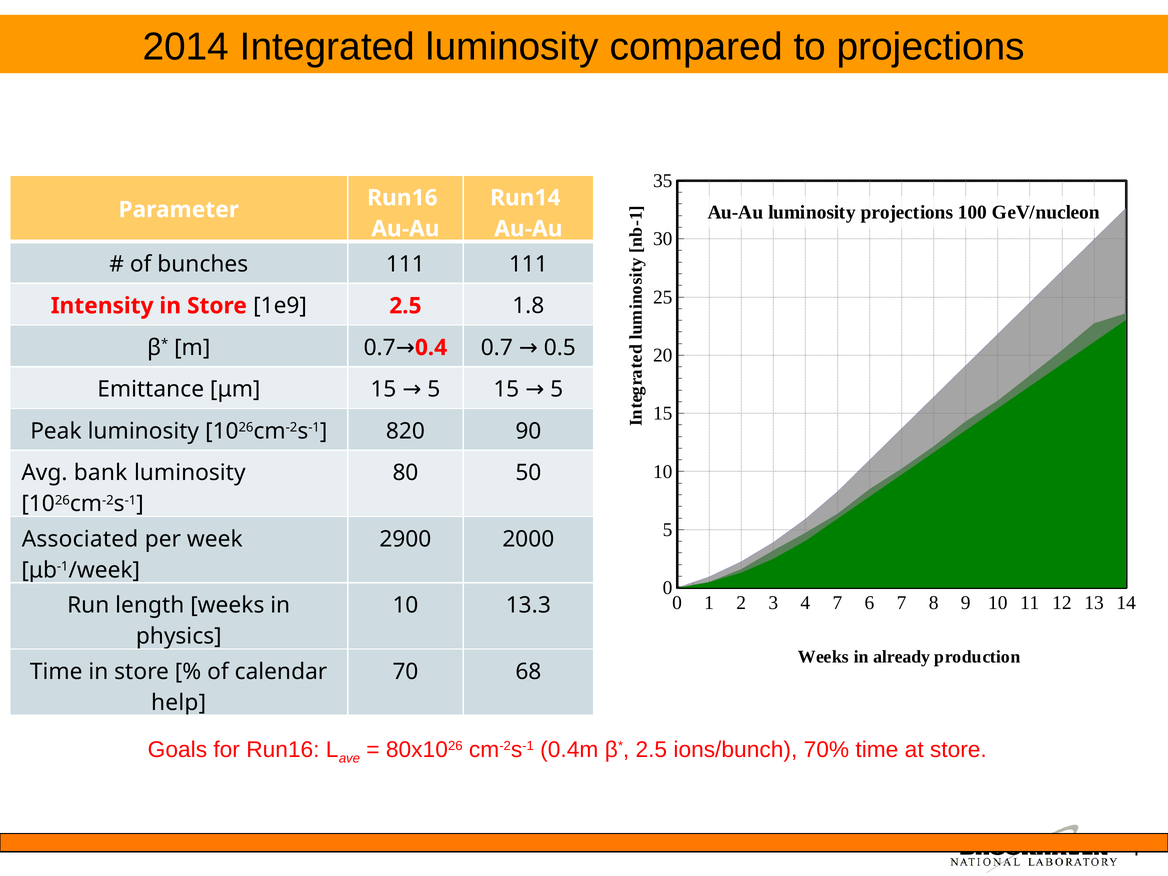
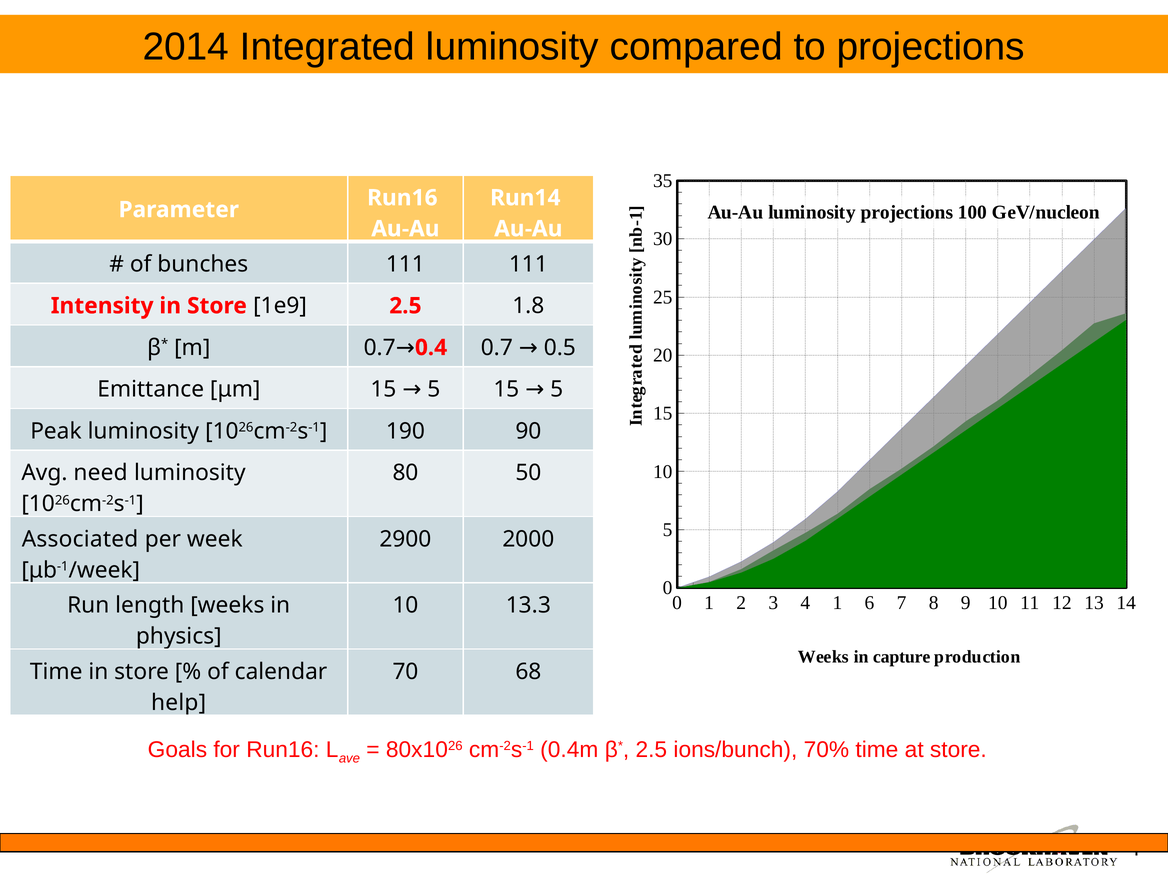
820: 820 -> 190 (405, 431)
bank: bank -> need (101, 473)
7: 7 -> 1 (837, 603)
already: already -> capture (902, 657)
